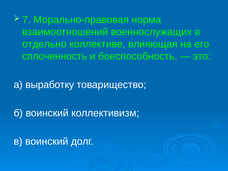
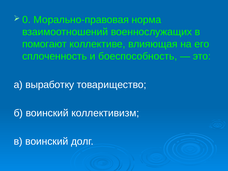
7: 7 -> 0 (26, 20)
отдельно: отдельно -> помогают (44, 44)
